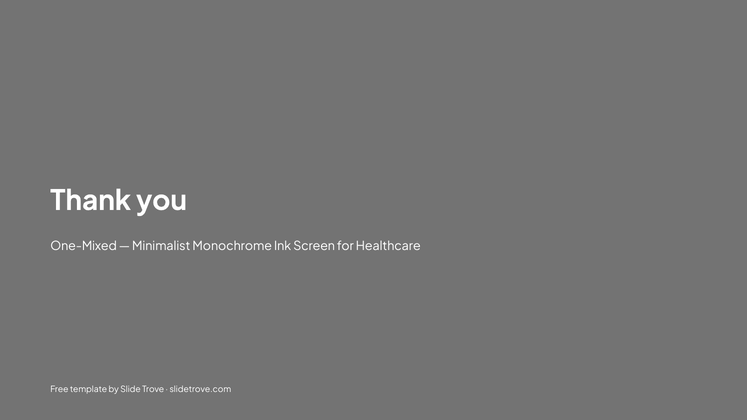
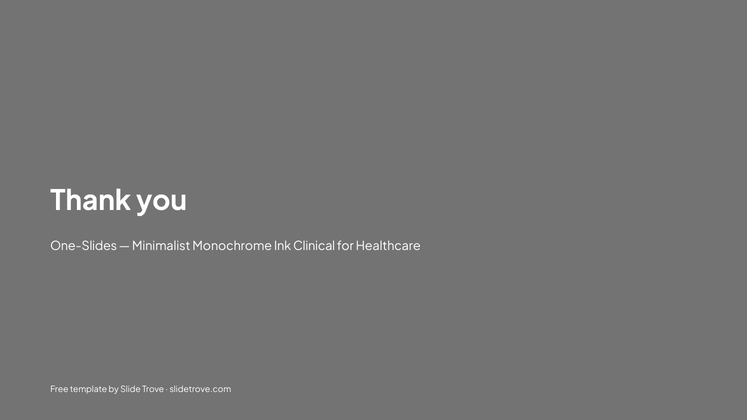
One-Mixed: One-Mixed -> One-Slides (84, 246)
Screen: Screen -> Clinical (314, 246)
